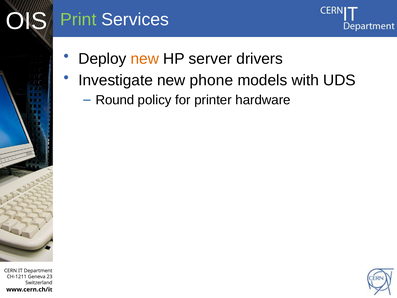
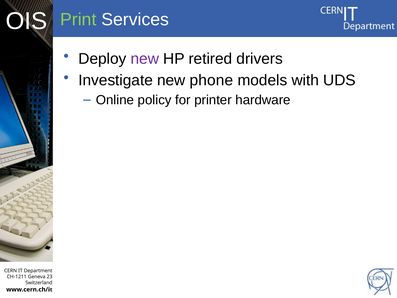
new colour: orange -> purple (145, 59)
server: server -> retired (210, 59)
Round: Round -> Online (115, 100)
